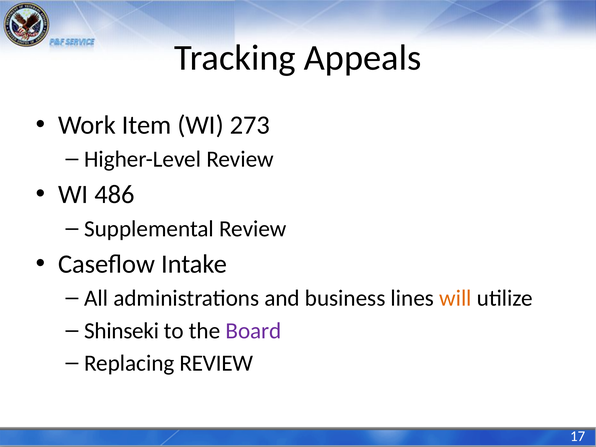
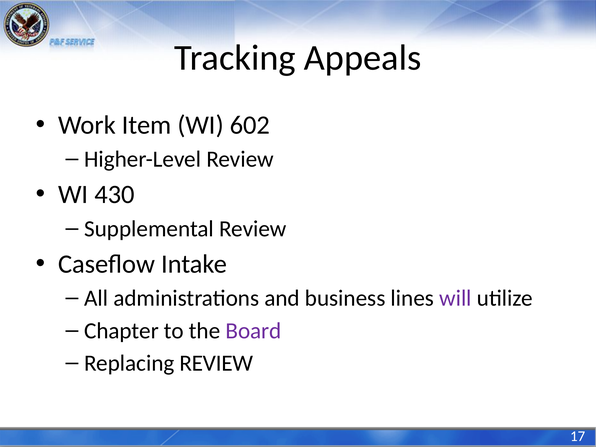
273: 273 -> 602 (250, 125)
486: 486 -> 430 (114, 195)
will colour: orange -> purple (455, 298)
Shinseki: Shinseki -> Chapter (122, 331)
